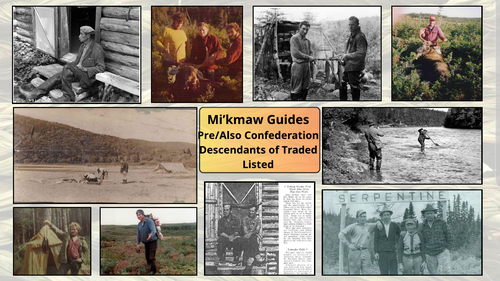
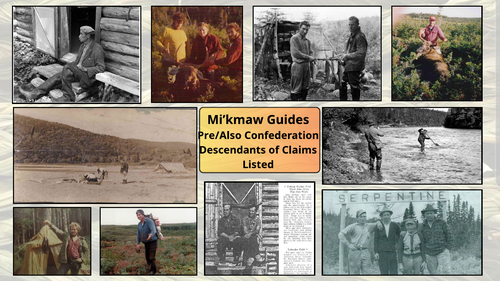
Traded: Traded -> Claims (299, 150)
